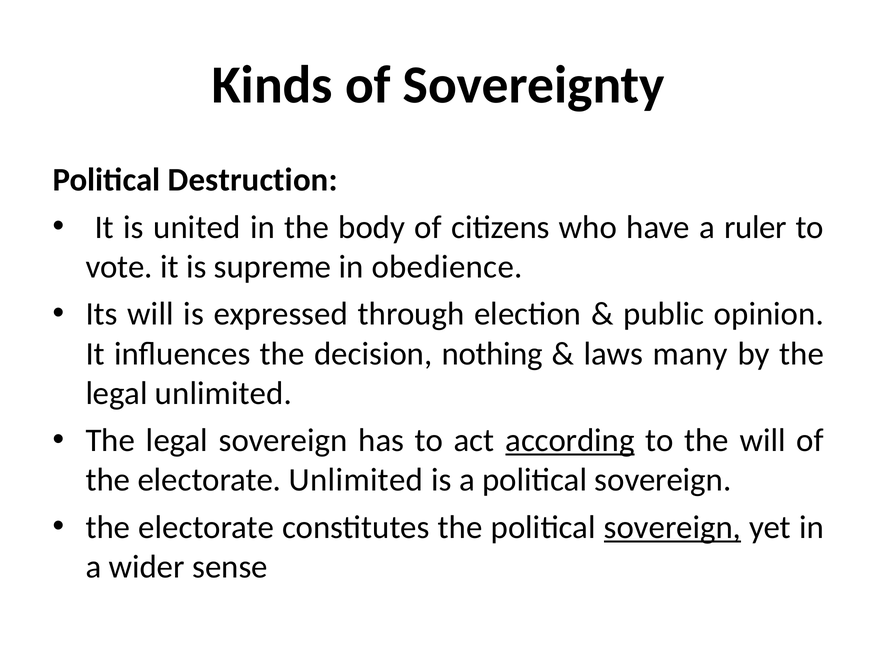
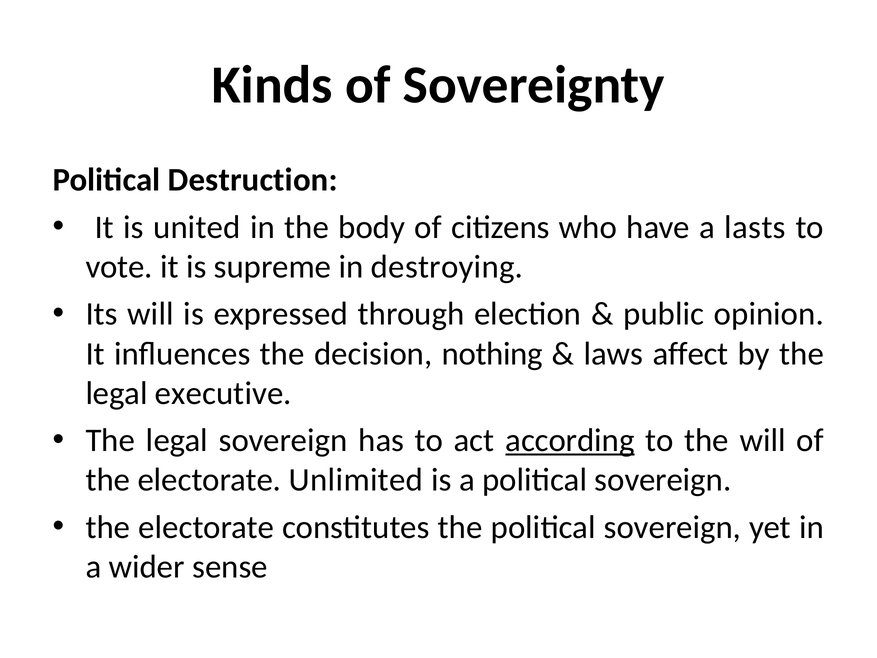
ruler: ruler -> lasts (755, 227)
obedience: obedience -> destroying (447, 267)
many: many -> affect (690, 354)
legal unlimited: unlimited -> executive (223, 393)
sovereign underline: present -> none (672, 527)
